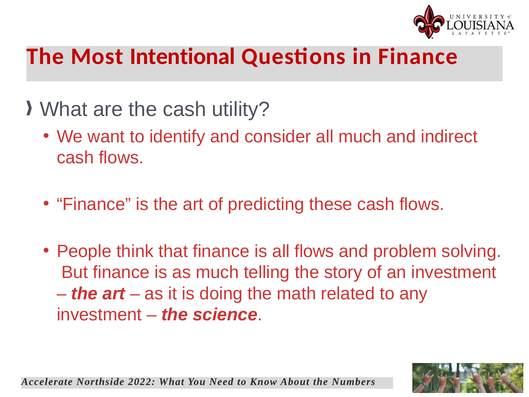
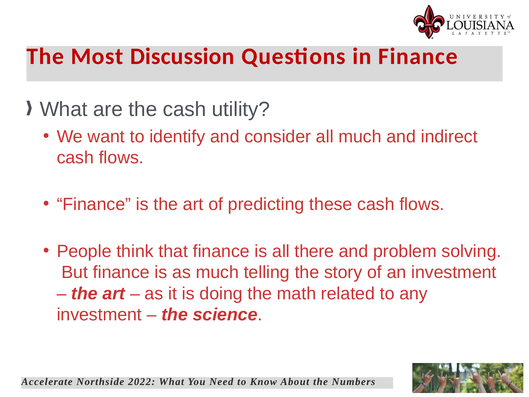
Intentional: Intentional -> Discussion (182, 56)
all flows: flows -> there (314, 251)
